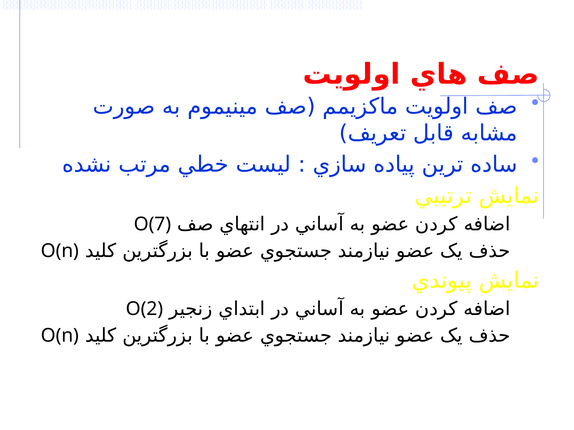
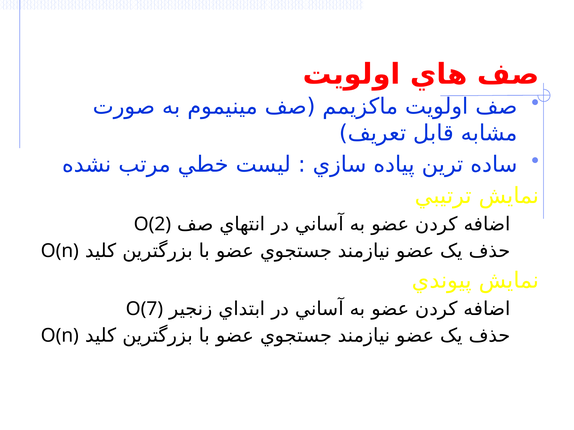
O(7: O(7 -> O(2 (152, 224)
O(2: O(2 -> O(7 (145, 309)
